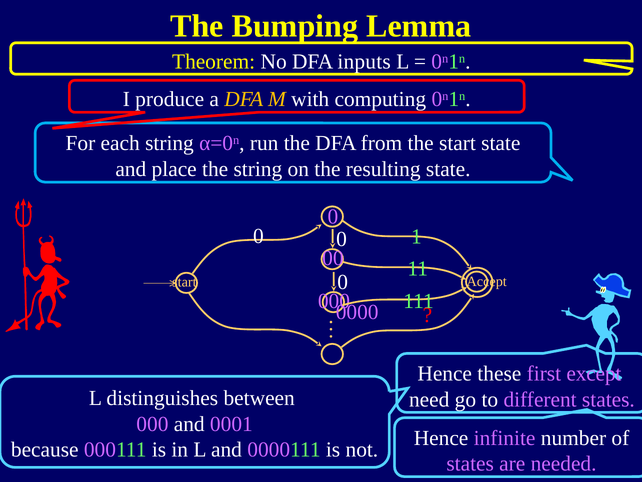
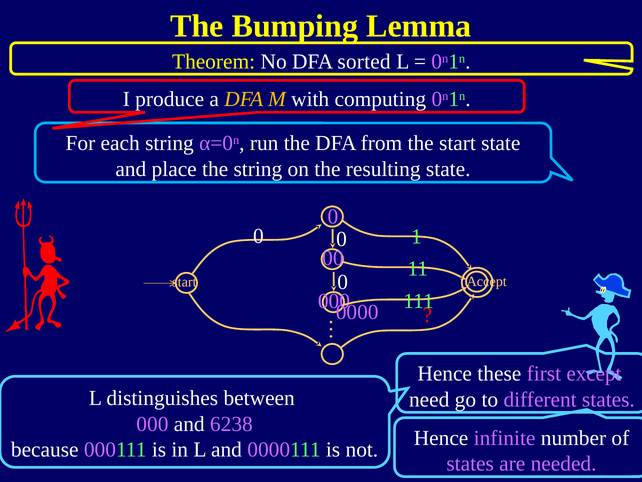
inputs: inputs -> sorted (364, 62)
0001: 0001 -> 6238 (231, 424)
